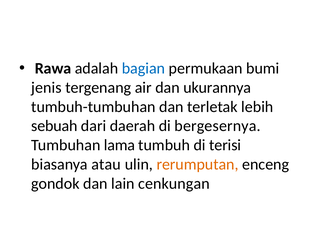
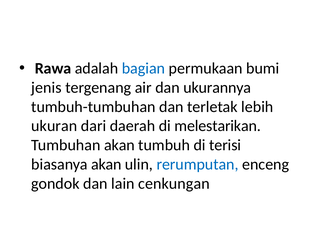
sebuah: sebuah -> ukuran (54, 126)
bergesernya: bergesernya -> melestarikan (218, 126)
Tumbuhan lama: lama -> akan (119, 145)
biasanya atau: atau -> akan (106, 164)
rerumputan colour: orange -> blue (198, 164)
